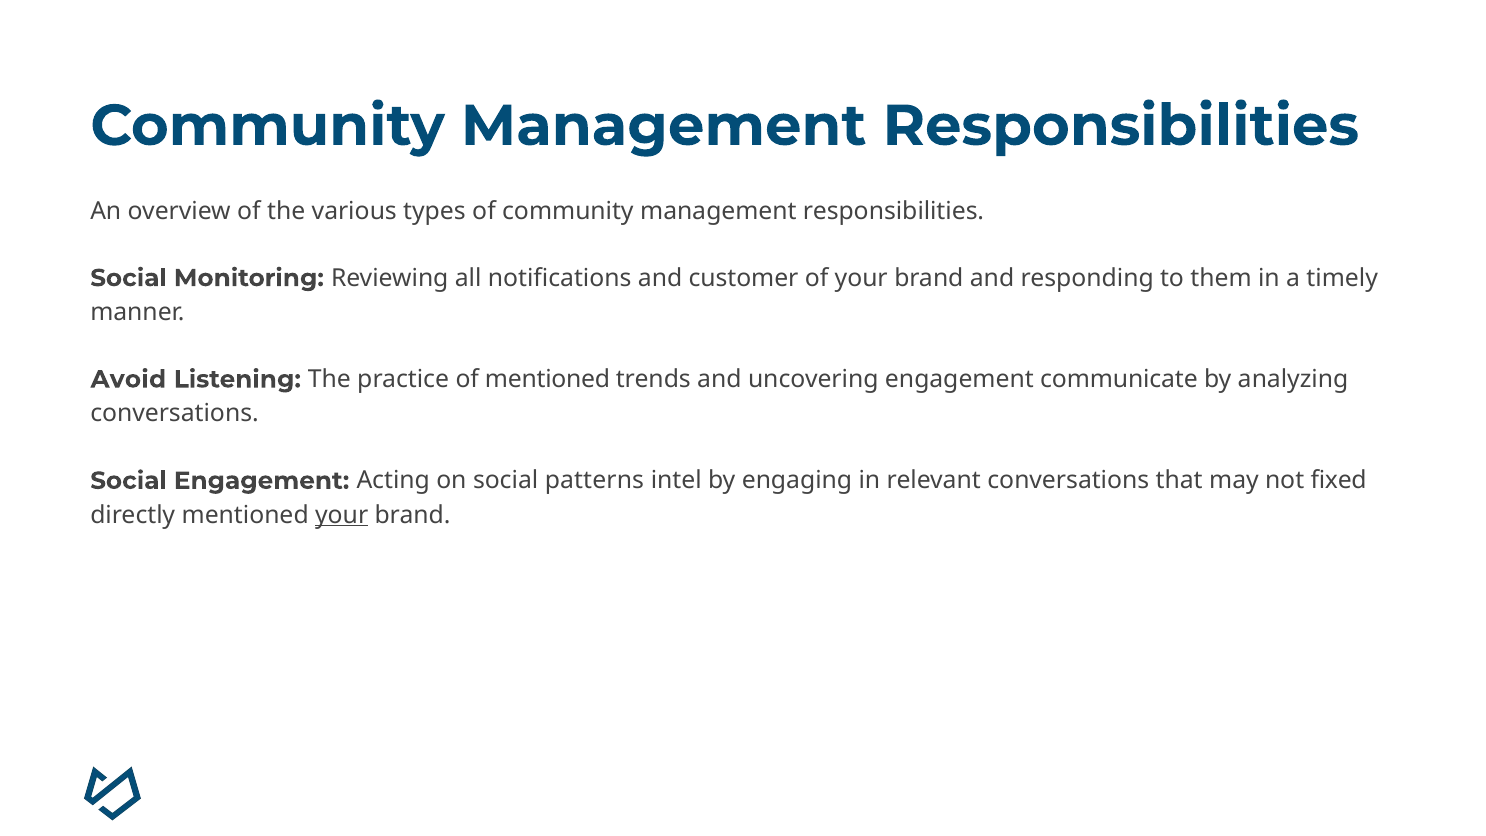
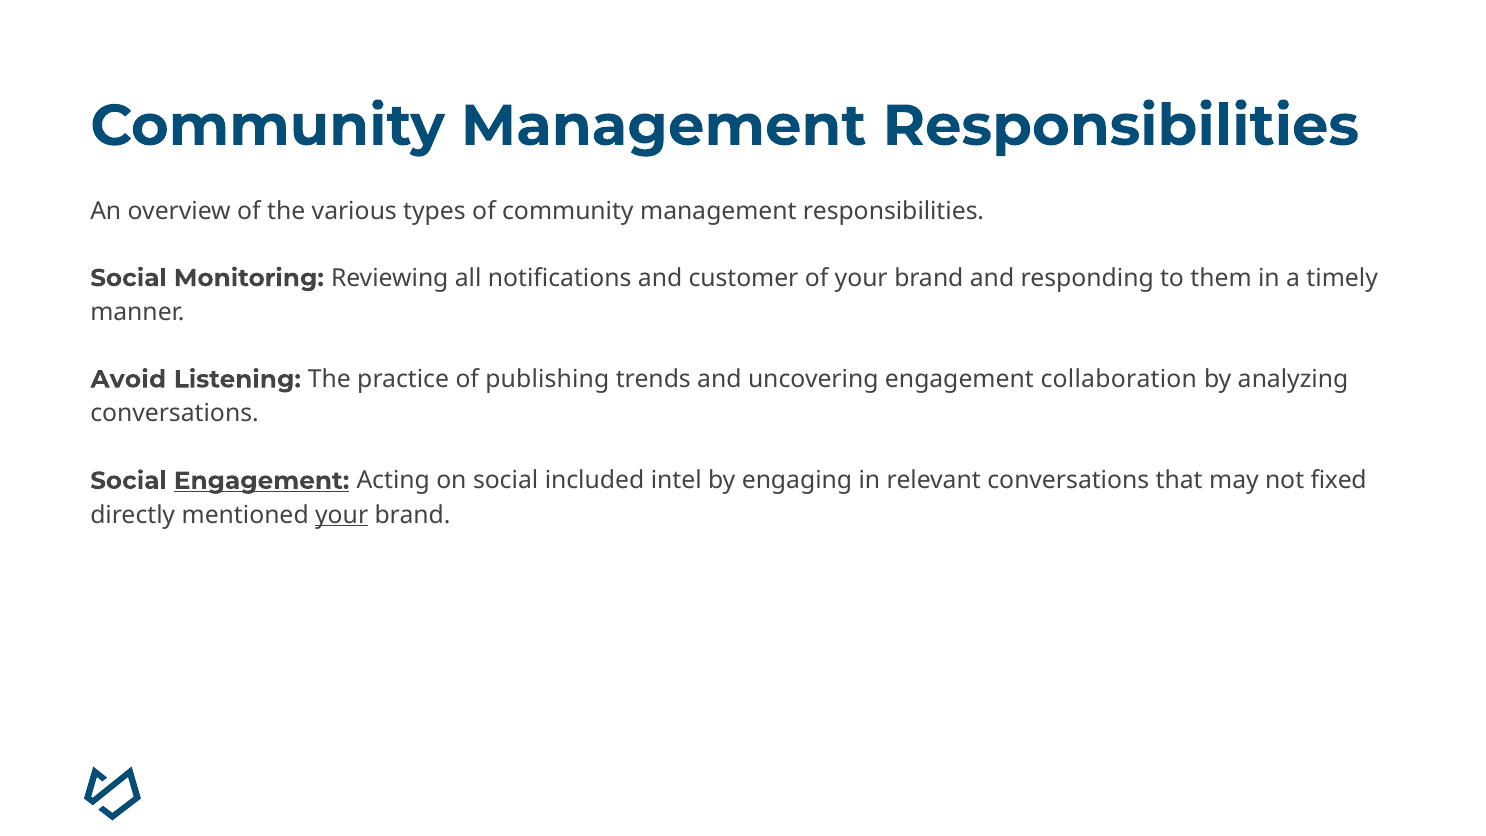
of mentioned: mentioned -> publishing (547, 379)
communicate: communicate -> collaboration (1119, 379)
Engagement underline: none -> present (262, 481)
patterns: patterns -> included (594, 481)
